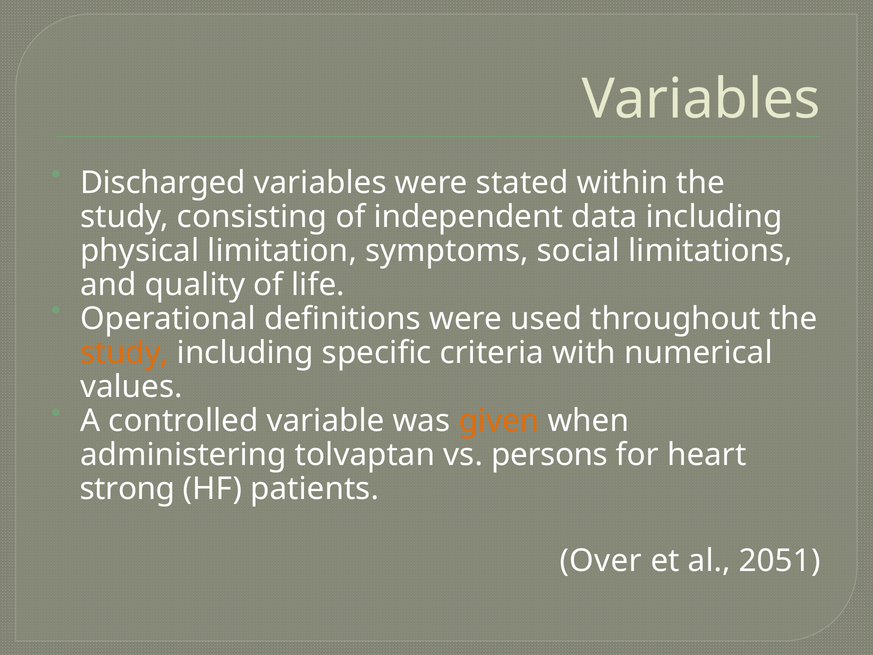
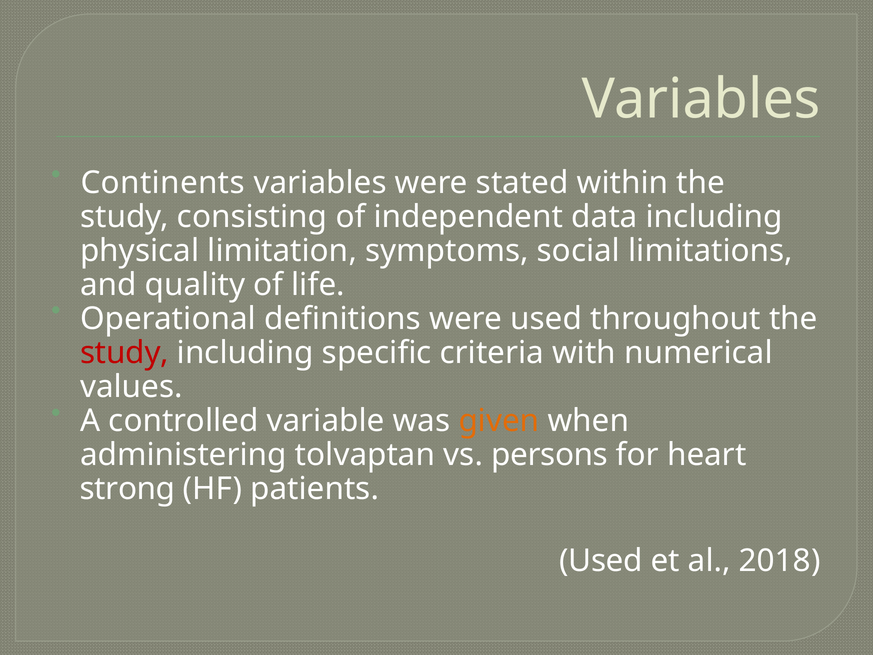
Discharged: Discharged -> Continents (163, 183)
study colour: orange -> red (124, 353)
Over: Over -> Used (601, 561)
2051: 2051 -> 2018 (780, 561)
